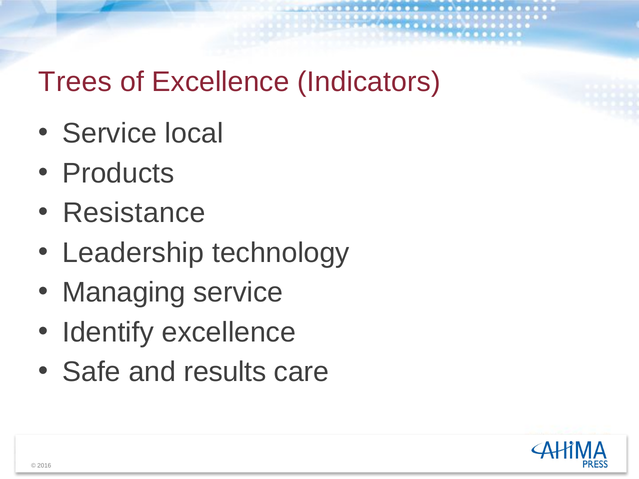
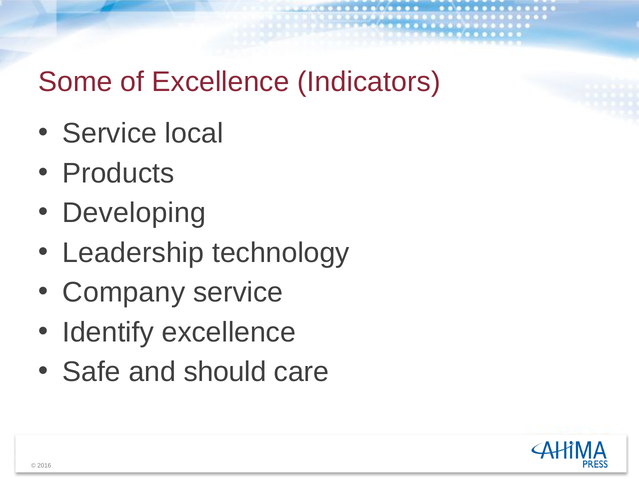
Trees: Trees -> Some (75, 82)
Resistance: Resistance -> Developing (134, 213)
Managing: Managing -> Company (124, 293)
results: results -> should (225, 372)
